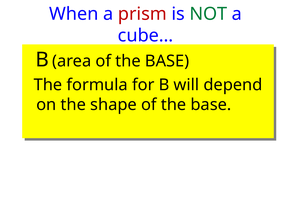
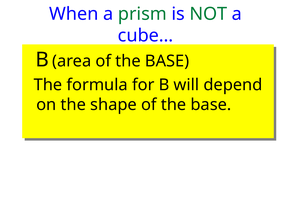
prism colour: red -> green (142, 14)
